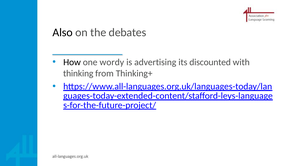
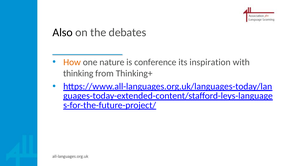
How colour: black -> orange (72, 62)
wordy: wordy -> nature (112, 62)
advertising: advertising -> conference (155, 62)
discounted: discounted -> inspiration (210, 62)
